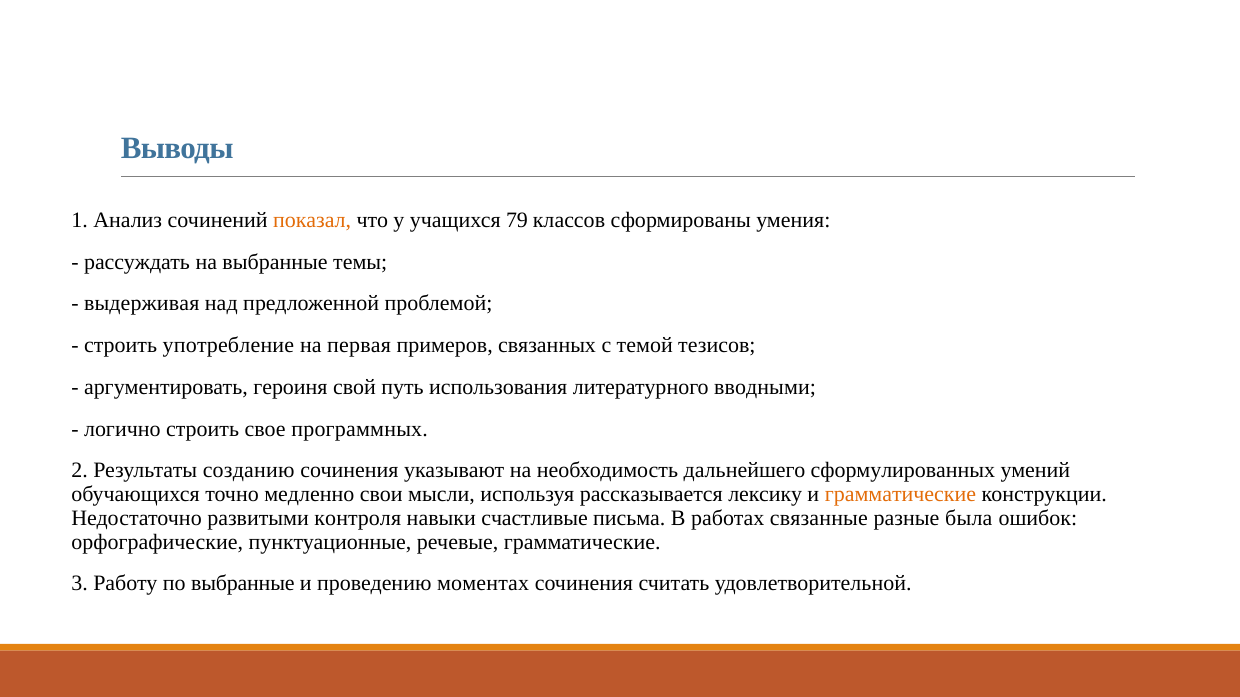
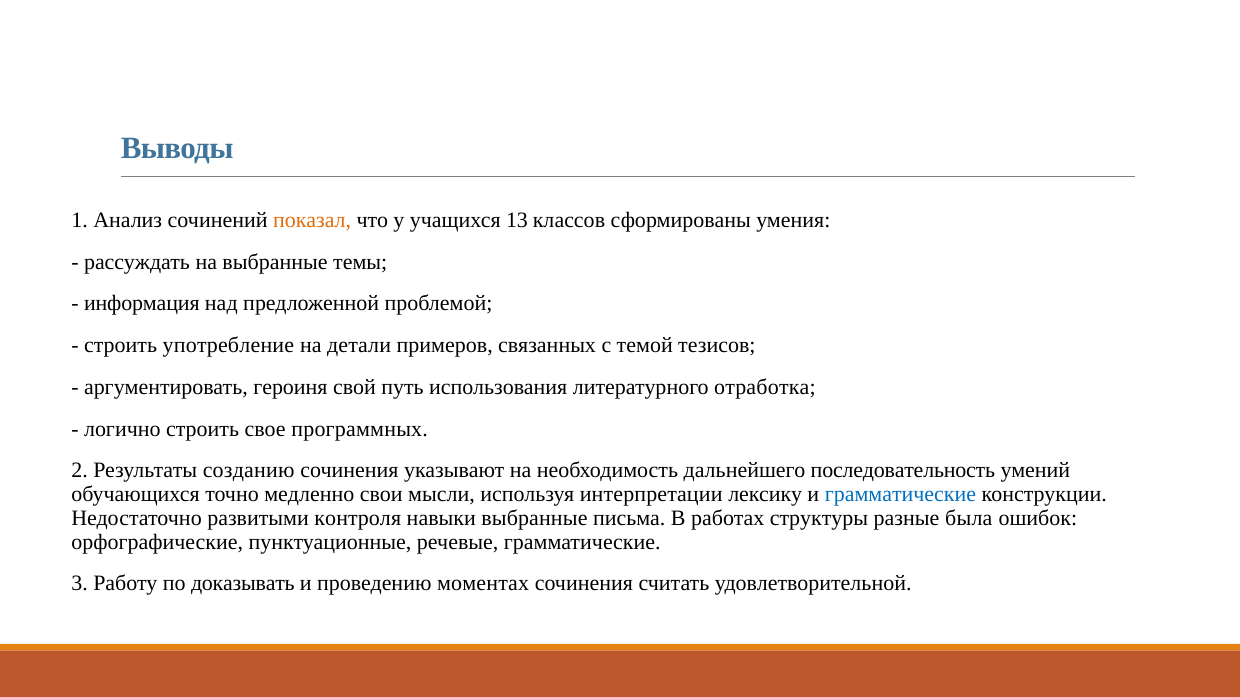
79: 79 -> 13 (517, 220)
выдерживая: выдерживая -> информация (142, 304)
первая: первая -> детали (359, 346)
вводными: вводными -> отработка (765, 387)
сформулированных: сформулированных -> последовательность (903, 471)
рассказывается: рассказывается -> интерпретации (651, 495)
грамматические colour: orange -> blue (900, 495)
навыки счастливые: счастливые -> выбранные (534, 518)
связанные: связанные -> структуры (819, 518)
по выбранные: выбранные -> доказывать (243, 584)
